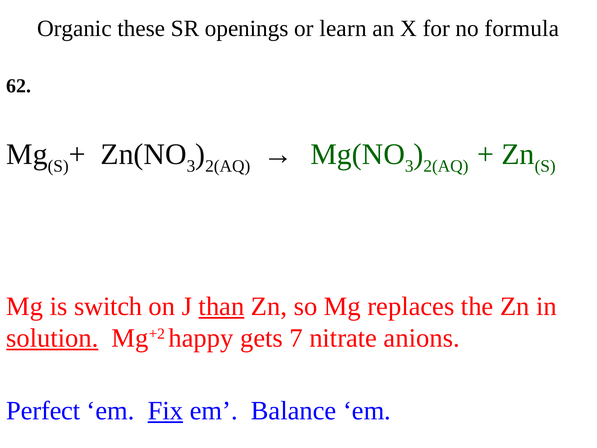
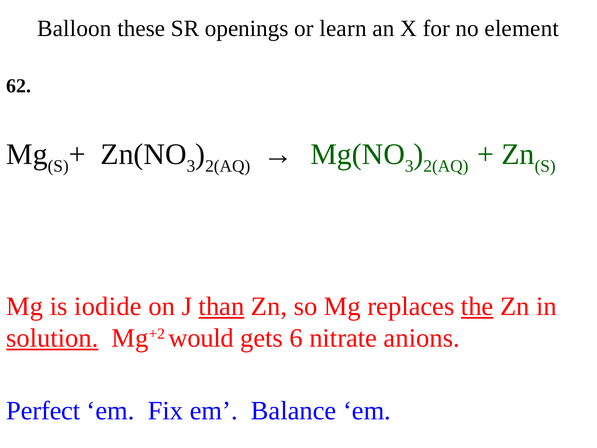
Organic: Organic -> Balloon (74, 28)
formula: formula -> element (522, 28)
switch: switch -> iodide (108, 306)
the underline: none -> present (477, 306)
happy: happy -> would (201, 338)
7: 7 -> 6 (296, 338)
Fix underline: present -> none (165, 411)
